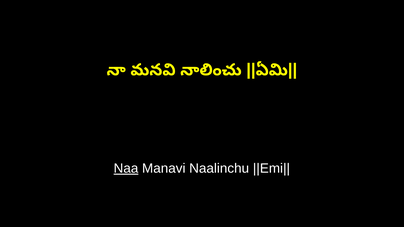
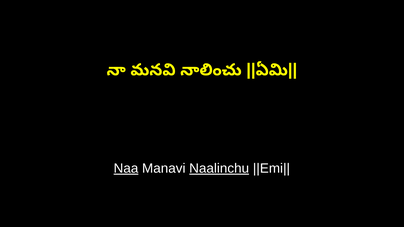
Naalinchu underline: none -> present (219, 169)
